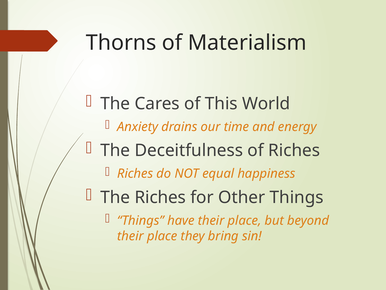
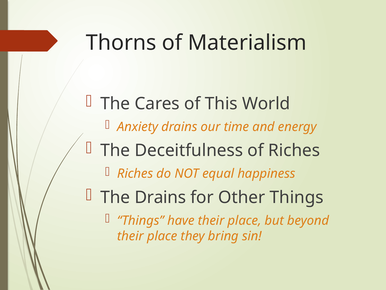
The Riches: Riches -> Drains (160, 197)
